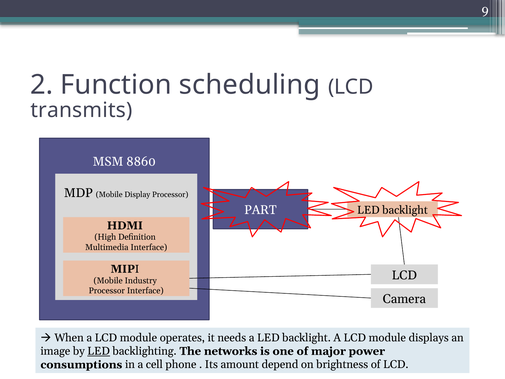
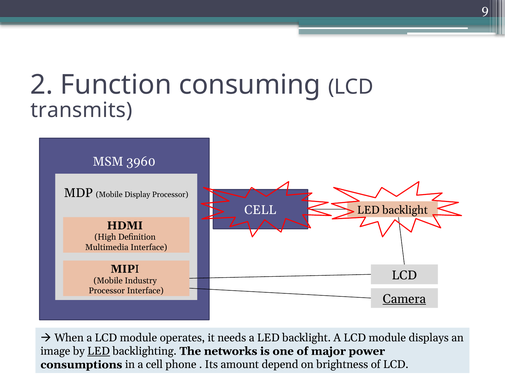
scheduling: scheduling -> consuming (250, 85)
8860: 8860 -> 3960 (141, 162)
PART: PART -> CELL (260, 210)
Camera underline: none -> present (404, 299)
